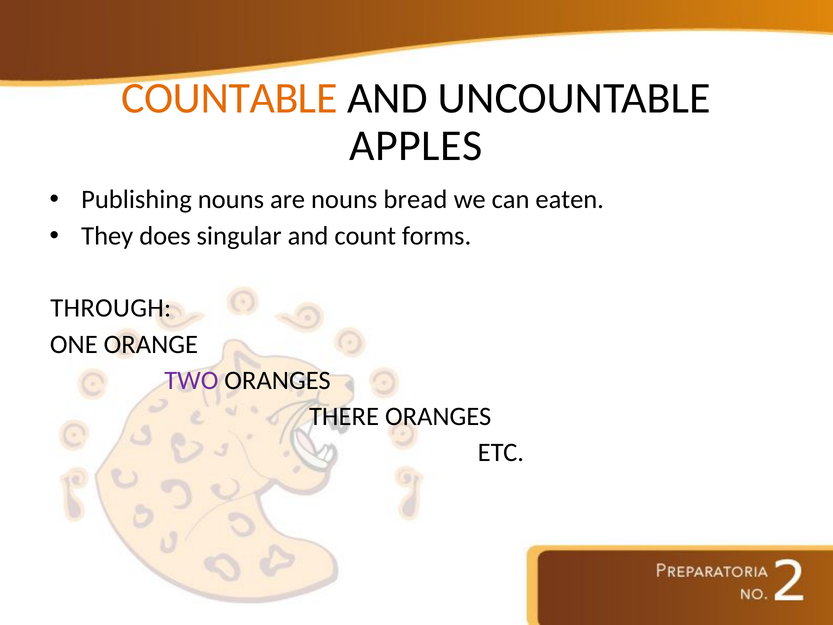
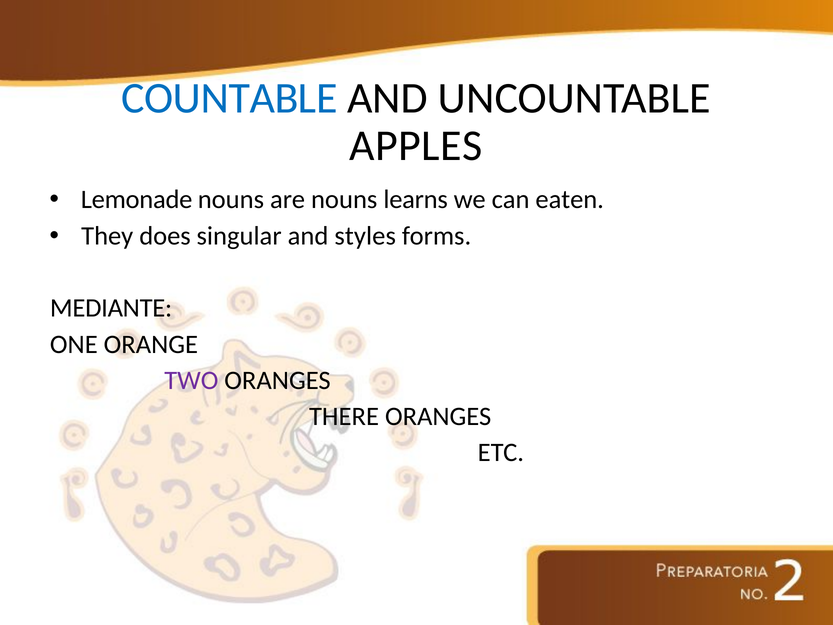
COUNTABLE colour: orange -> blue (229, 98)
Publishing: Publishing -> Lemonade (137, 200)
bread: bread -> learns (416, 200)
count: count -> styles (365, 236)
THROUGH: THROUGH -> MEDIANTE (111, 308)
